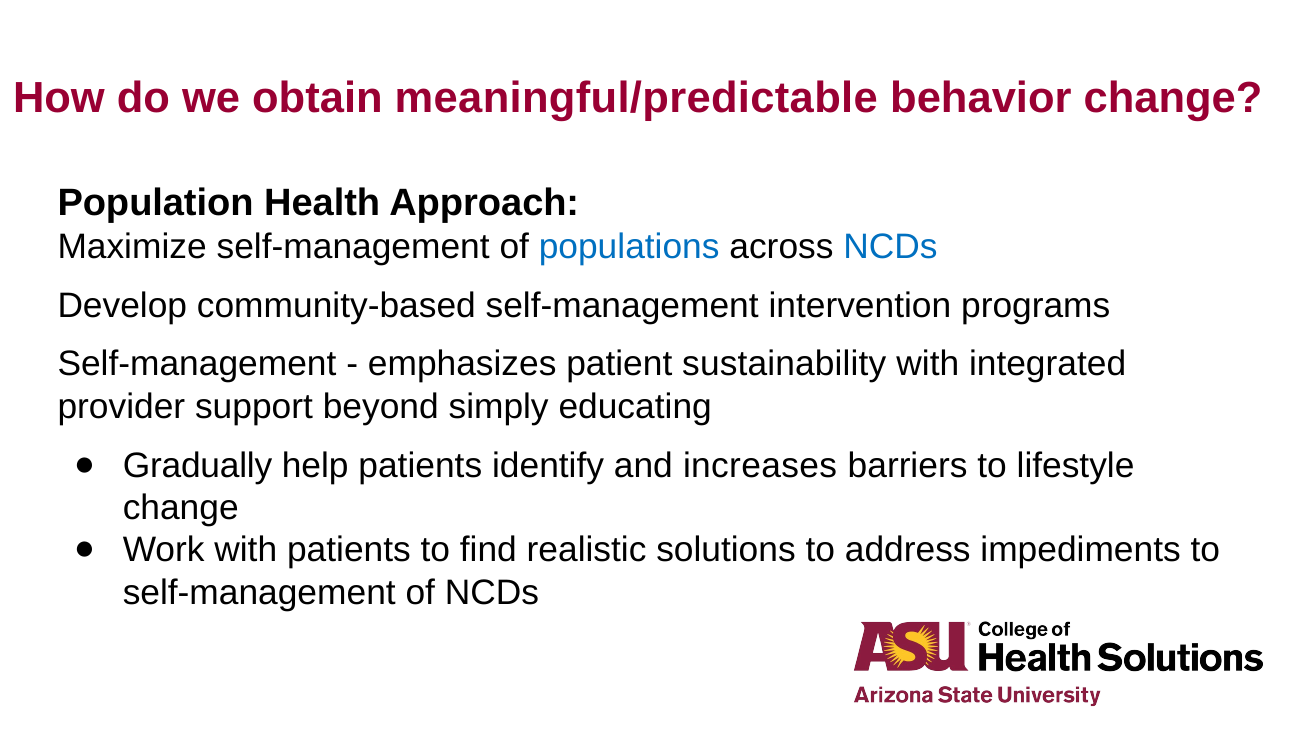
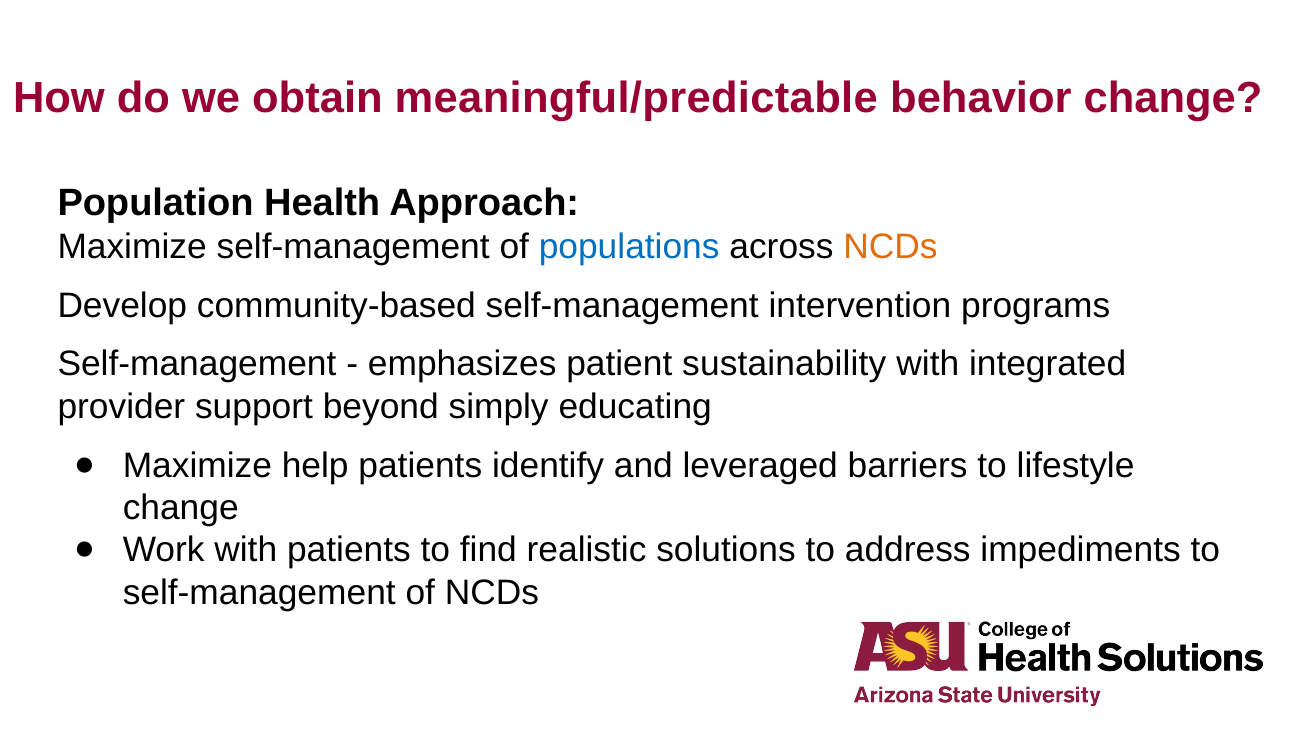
NCDs colour: blue -> orange (890, 247)
Gradually: Gradually -> Maximize (197, 465)
increases: increases -> leveraged (760, 465)
